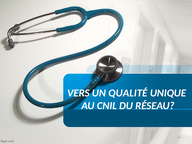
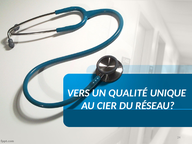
CNIL: CNIL -> CIER (107, 106)
